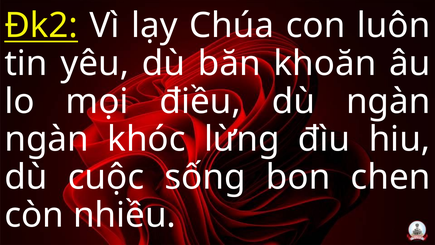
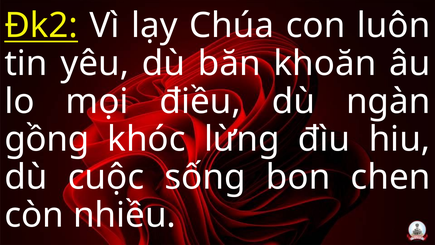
ngàn: ngàn -> gồng (47, 139)
